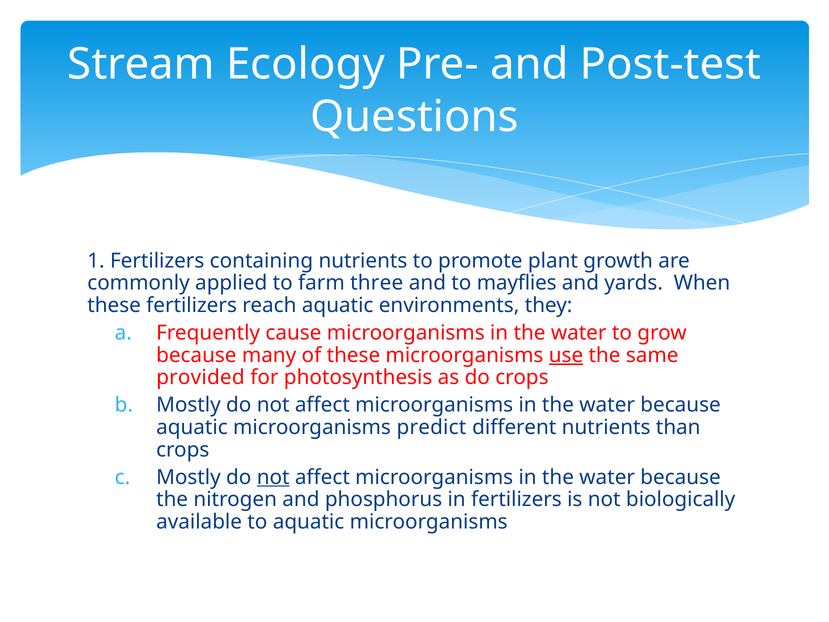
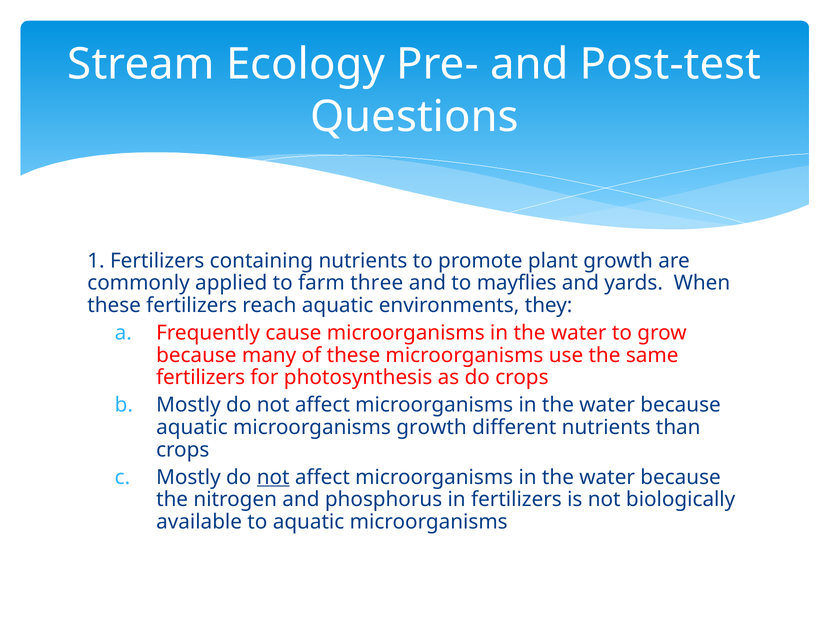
use underline: present -> none (566, 355)
provided: provided -> fertilizers (201, 378)
microorganisms predict: predict -> growth (432, 427)
